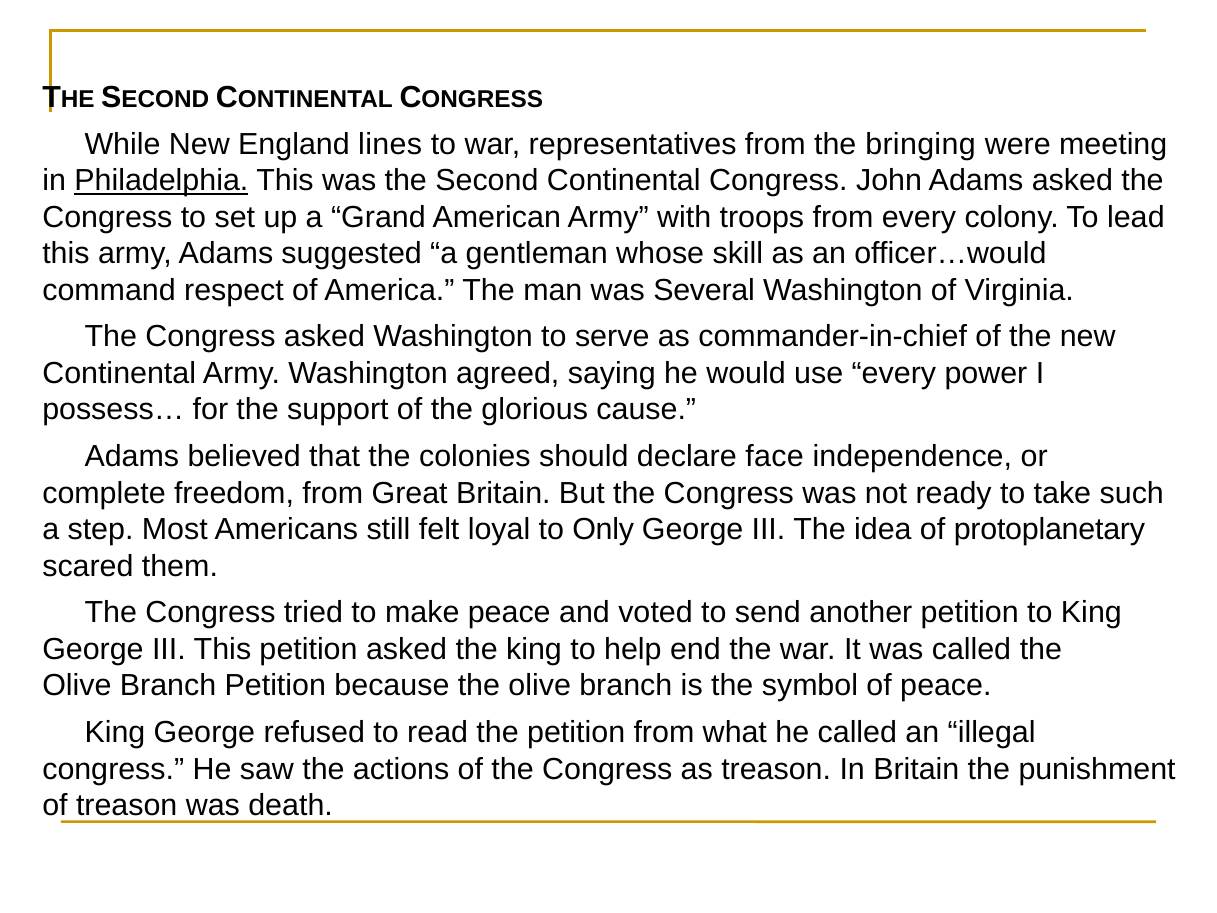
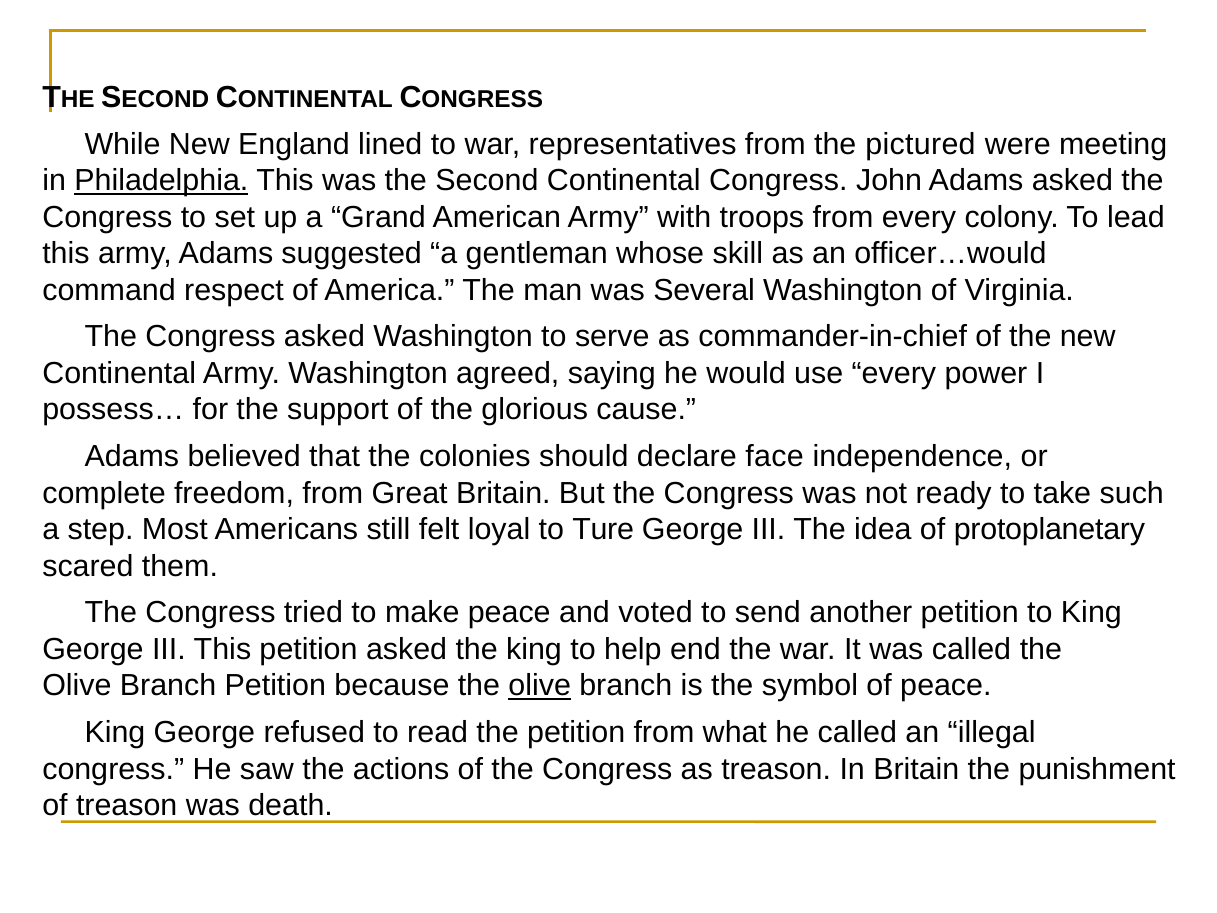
lines: lines -> lined (390, 144)
bringing: bringing -> pictured (920, 144)
Only: Only -> Ture (603, 529)
olive underline: none -> present (540, 686)
